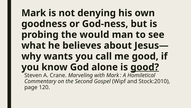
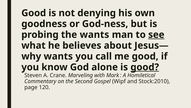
Mark: Mark -> Good (34, 13)
the would: would -> wants (94, 34)
see underline: none -> present (156, 34)
